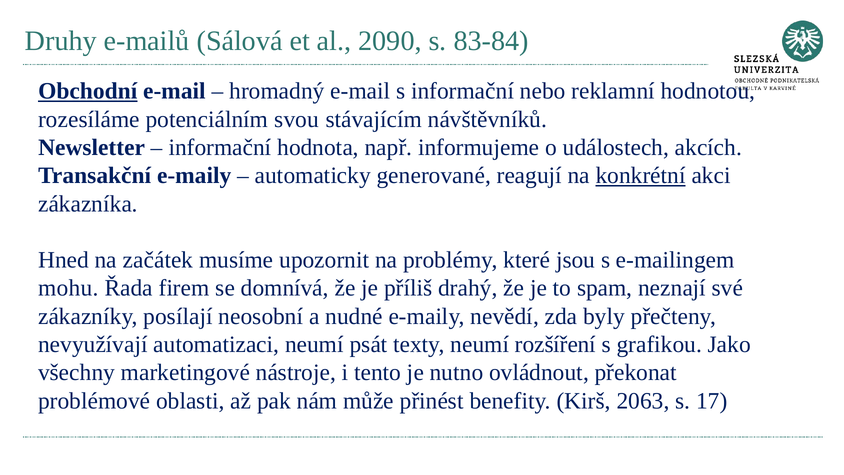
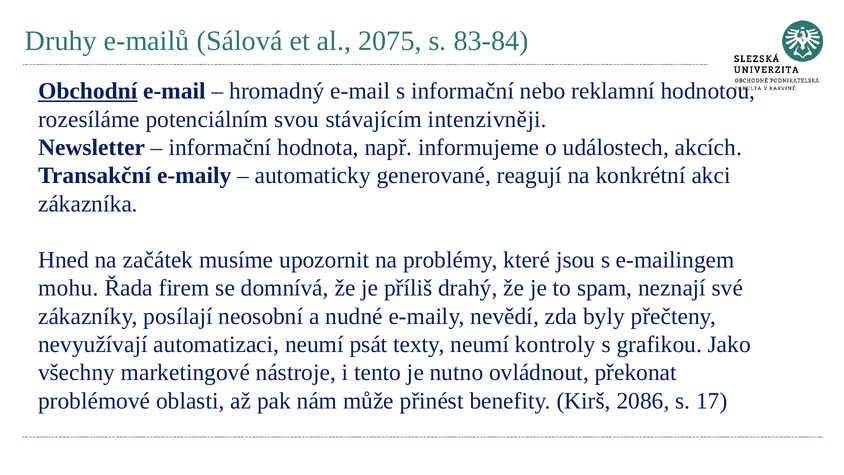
2090: 2090 -> 2075 (390, 41)
návštěvníků: návštěvníků -> intenzivněji (487, 119)
konkrétní underline: present -> none (641, 176)
rozšíření: rozšíření -> kontroly (555, 344)
2063: 2063 -> 2086 (643, 401)
